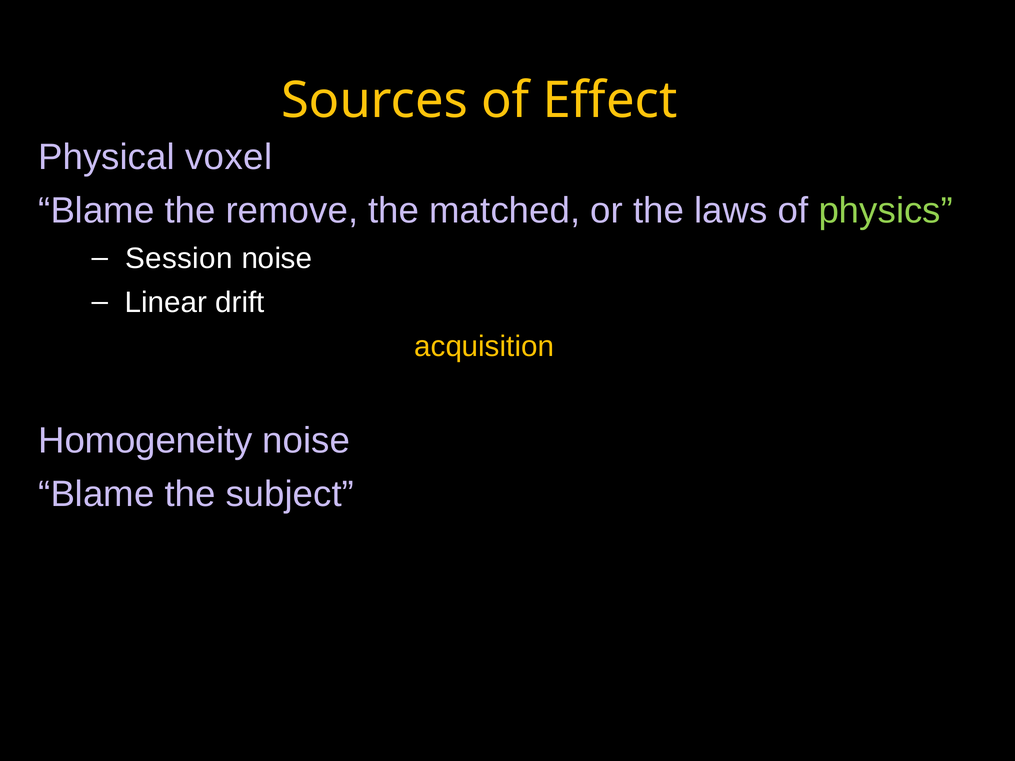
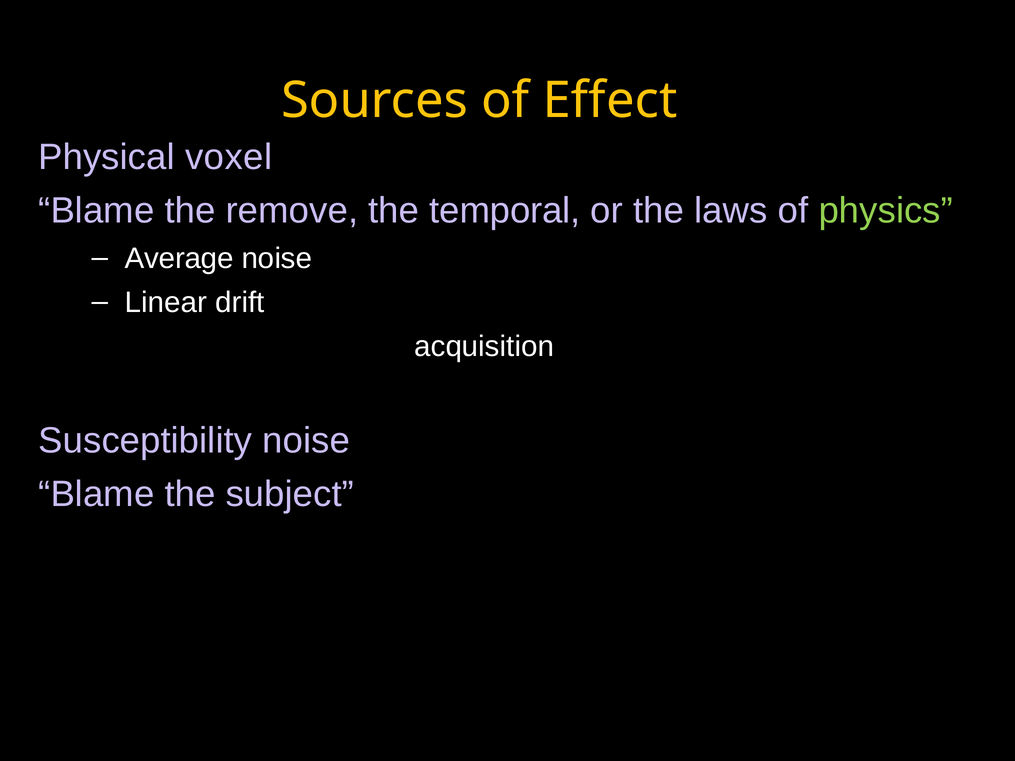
matched: matched -> temporal (505, 211)
Session: Session -> Average (179, 259)
acquisition colour: yellow -> white (484, 347)
Homogeneity: Homogeneity -> Susceptibility (145, 441)
